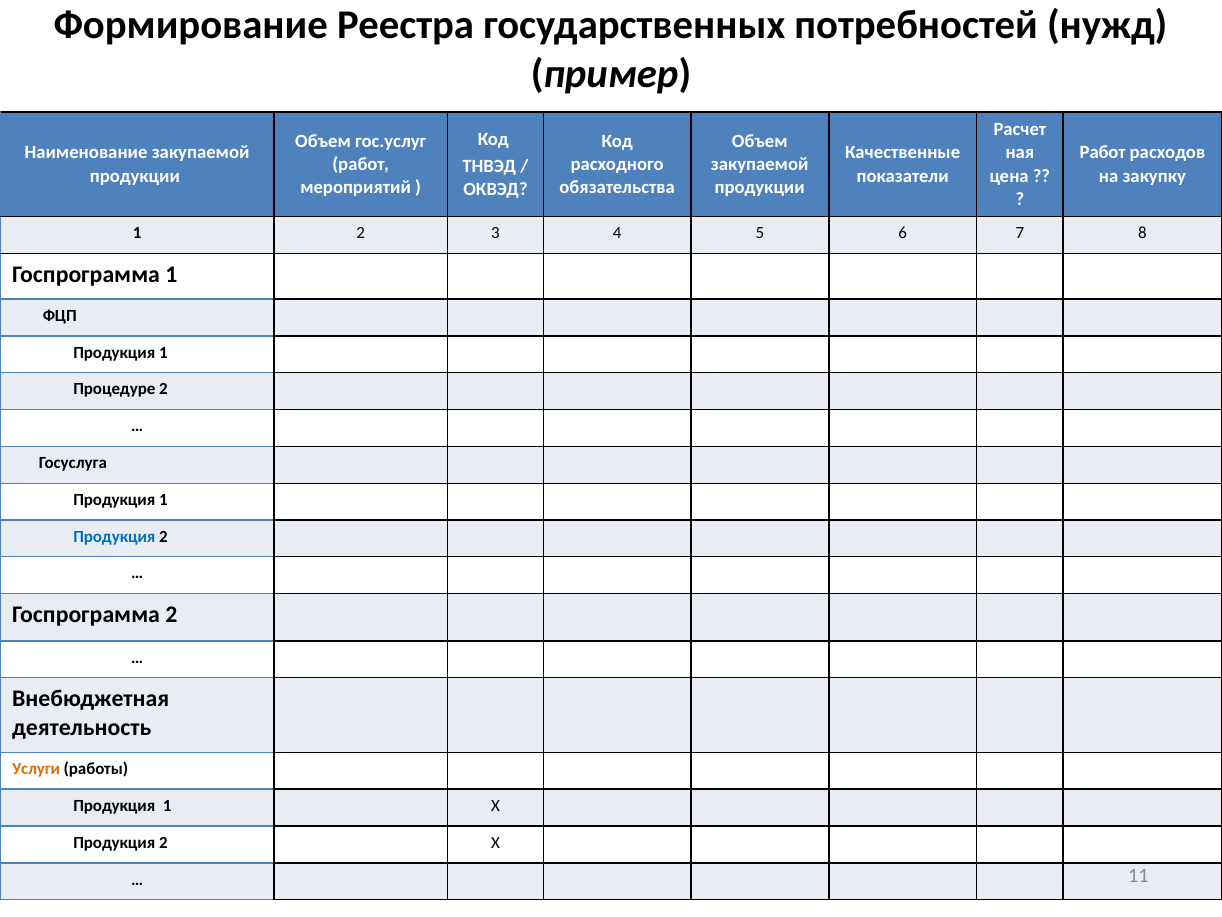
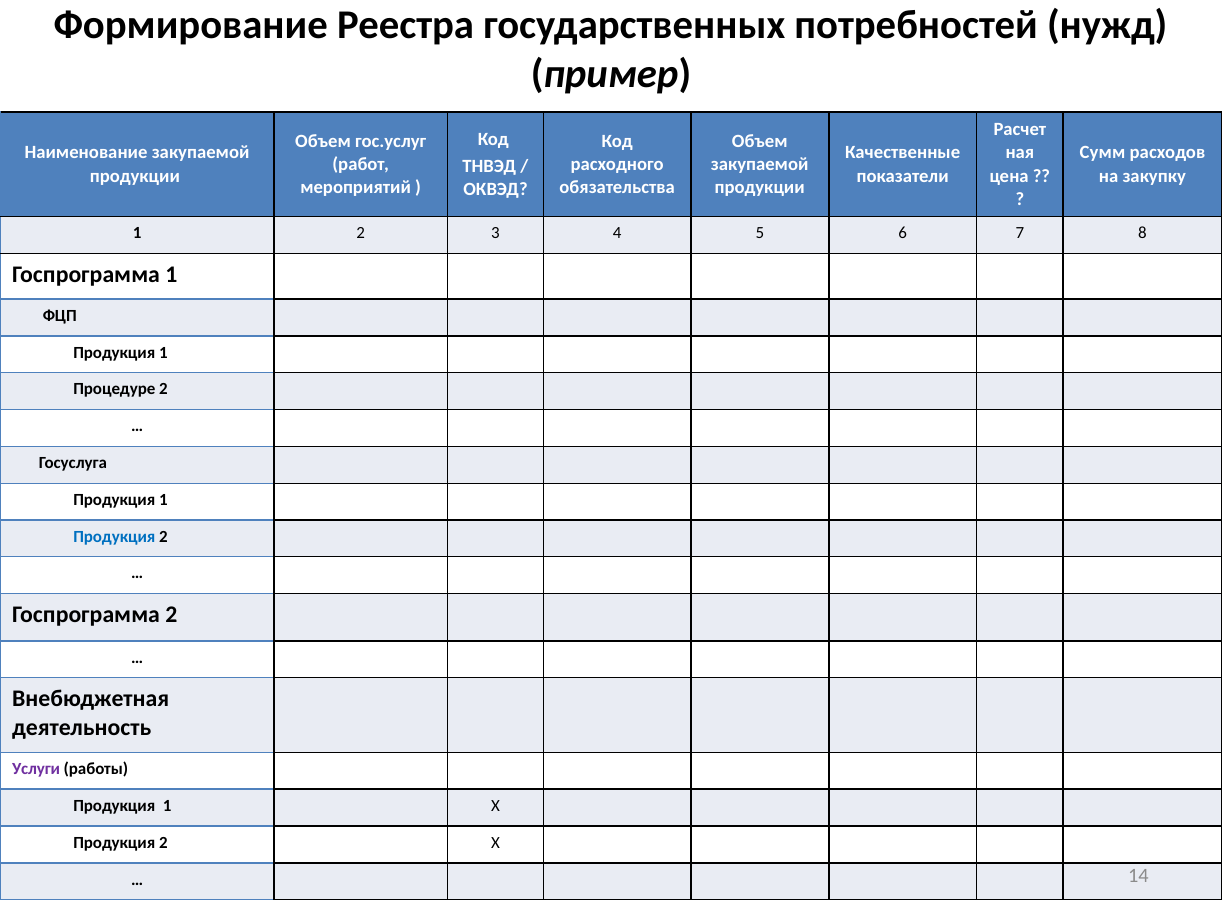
Работ: Работ -> Сумм (1103, 153)
Услуги colour: orange -> purple (36, 769)
11: 11 -> 14 (1138, 875)
